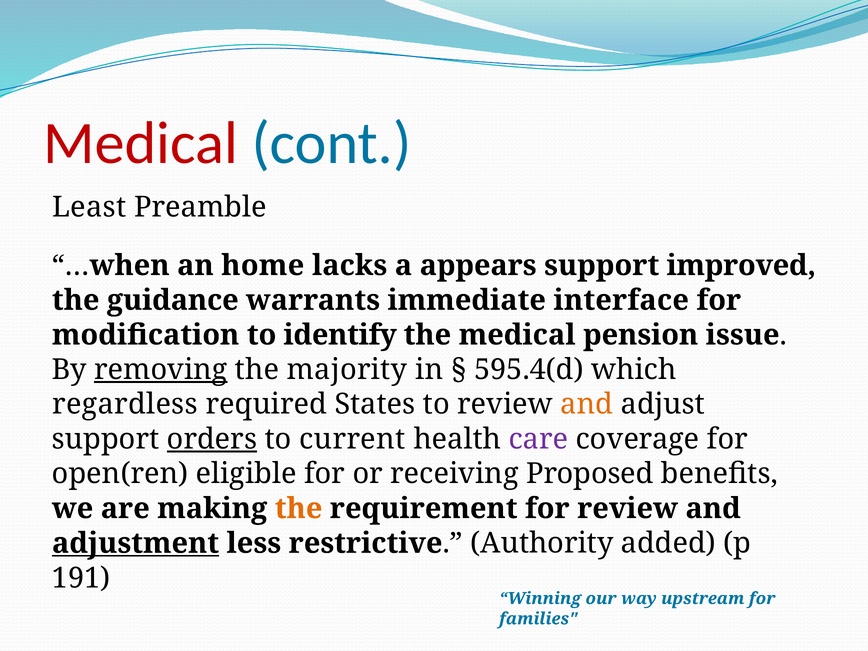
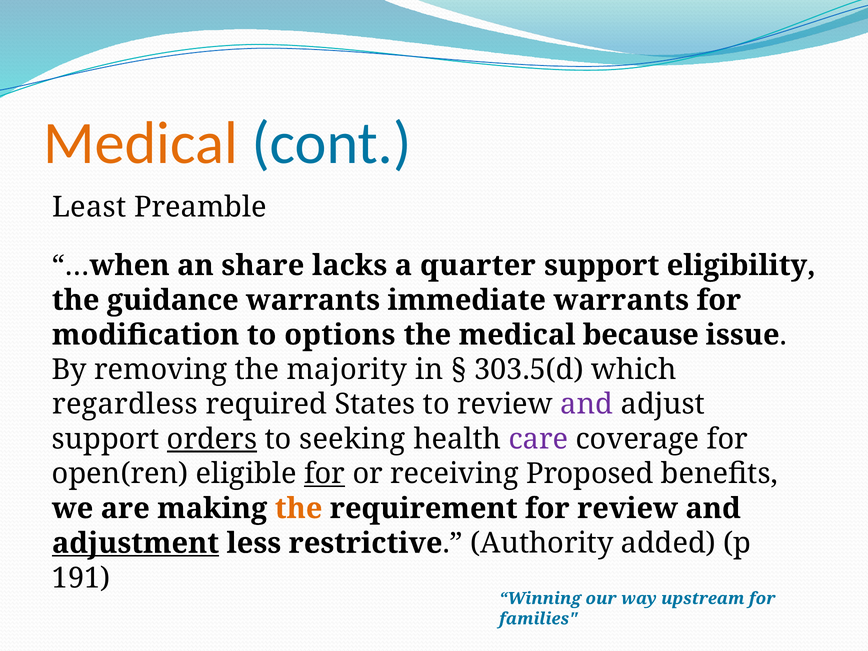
Medical colour: red -> orange (141, 143)
home: home -> share (263, 266)
appears: appears -> quarter (478, 266)
improved: improved -> eligibility (741, 266)
immediate interface: interface -> warrants (621, 300)
identify: identify -> options (340, 335)
pension: pension -> because (641, 335)
removing underline: present -> none (161, 370)
595.4(d: 595.4(d -> 303.5(d (529, 370)
and colour: orange -> purple (587, 404)
current: current -> seeking (352, 439)
for underline: none -> present (325, 474)
